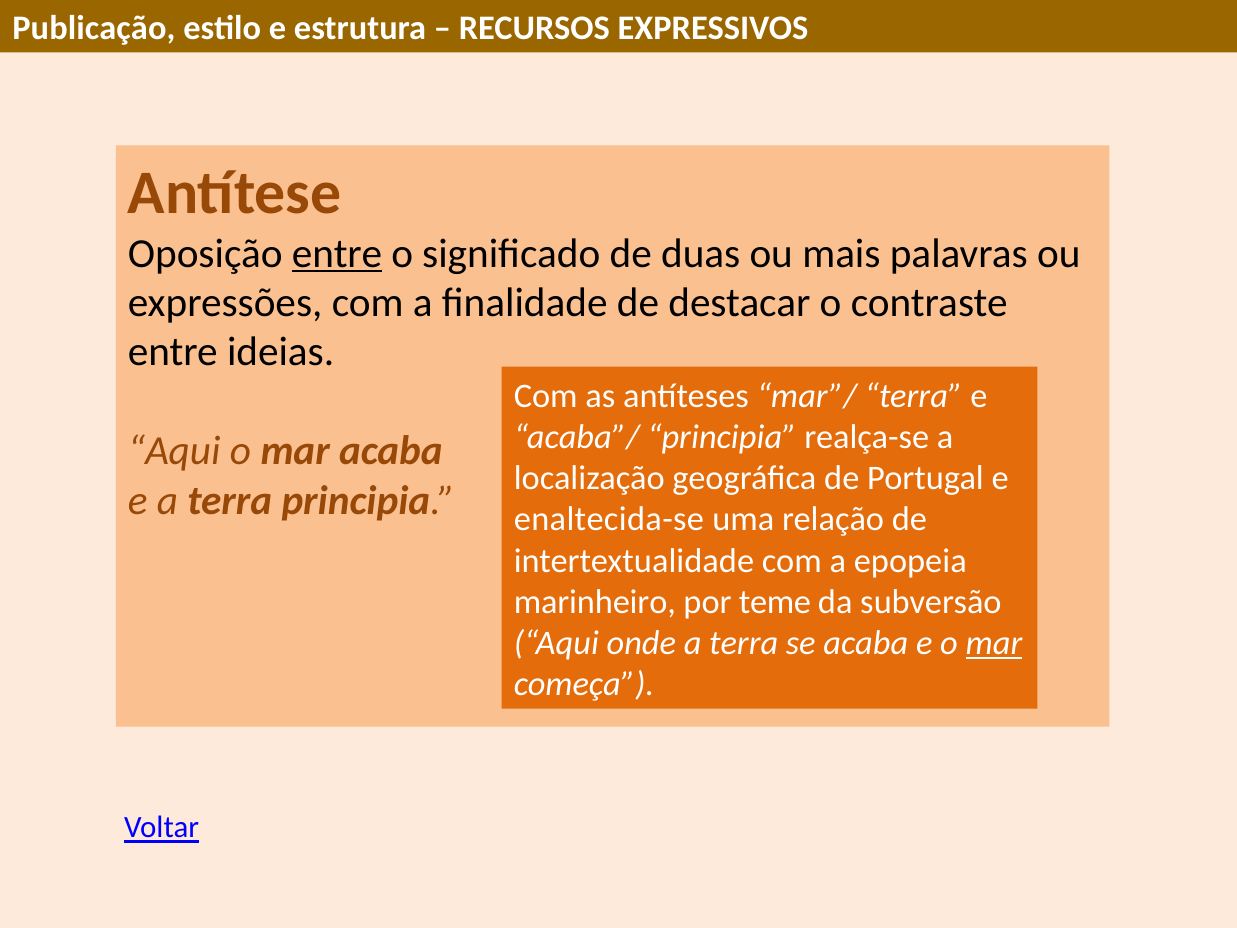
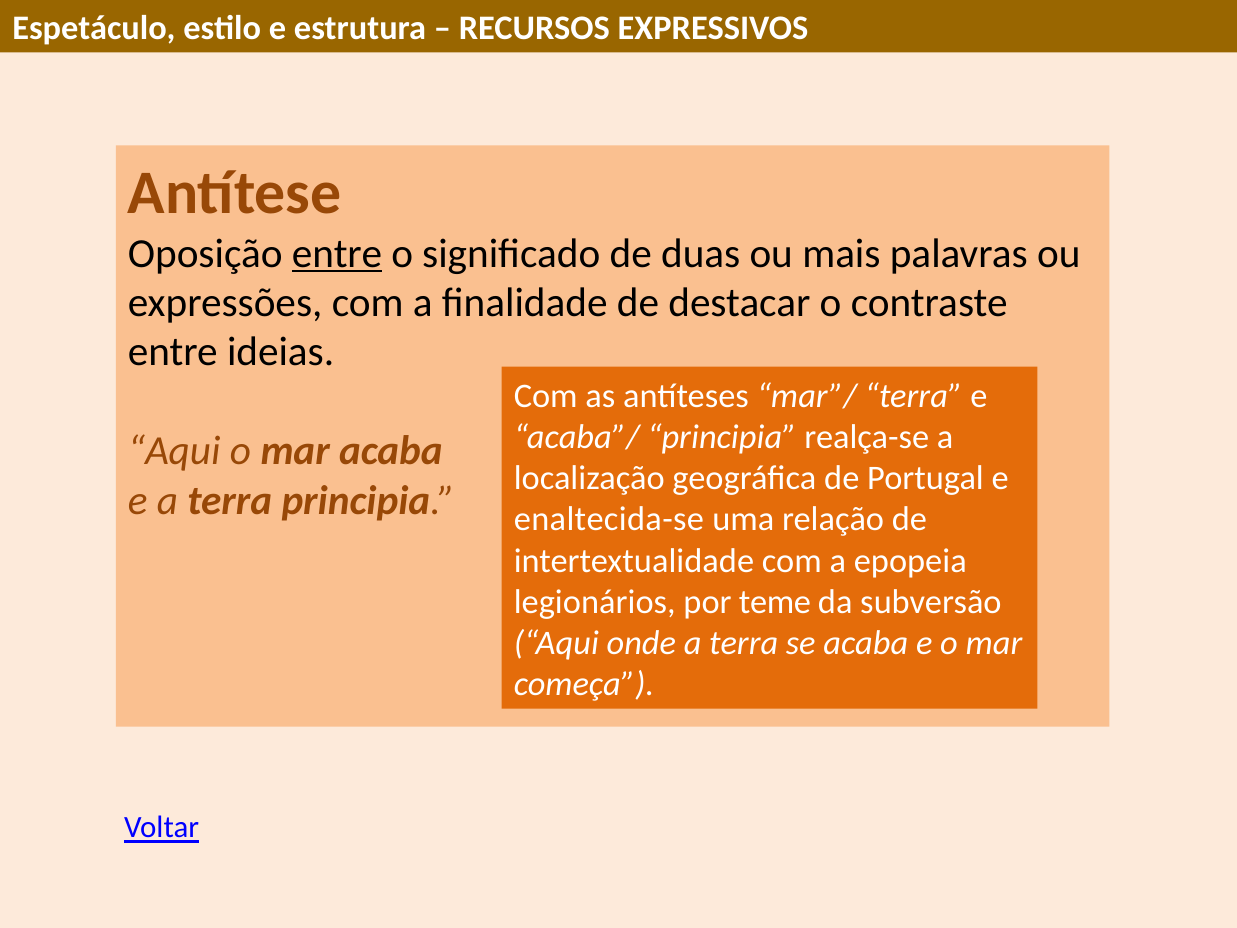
Publicação: Publicação -> Espetáculo (94, 29)
marinheiro: marinheiro -> legionários (595, 602)
mar underline: present -> none (994, 643)
